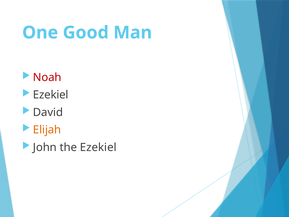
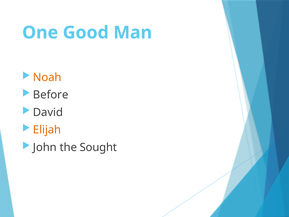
Noah colour: red -> orange (47, 77)
Ezekiel: Ezekiel -> Before (51, 95)
the Ezekiel: Ezekiel -> Sought (98, 147)
